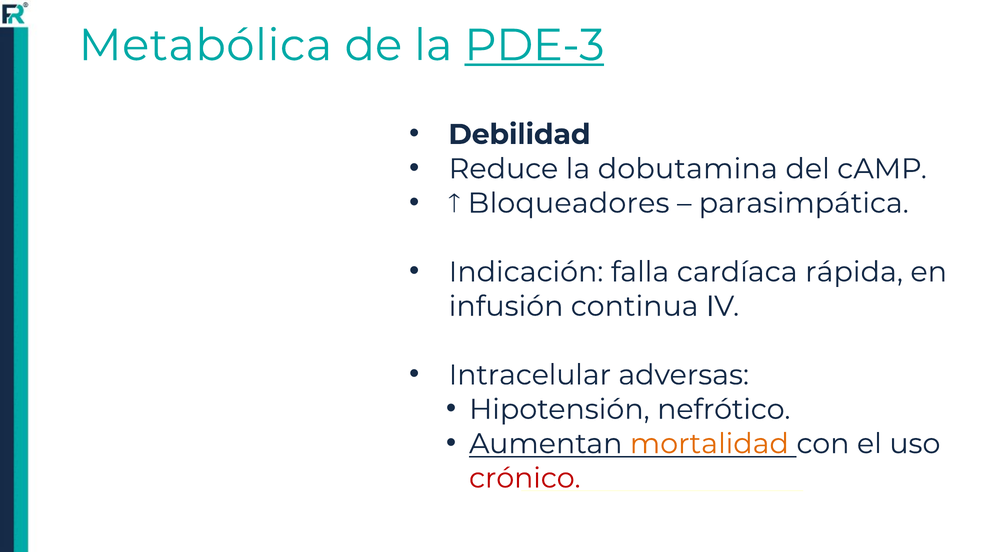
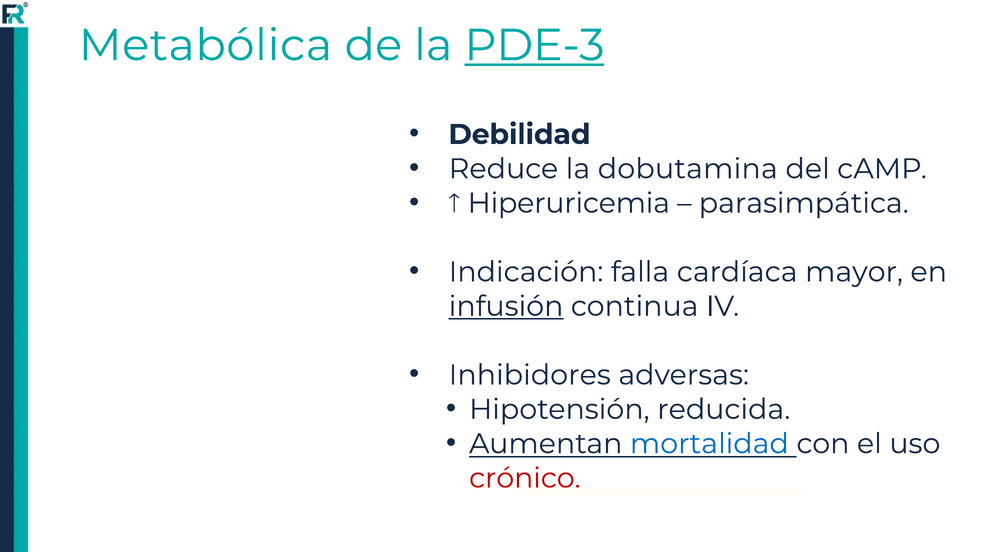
Bloqueadores: Bloqueadores -> Hiperuricemia (569, 203)
rápida: rápida -> mayor (854, 272)
infusión underline: none -> present (506, 306)
Intracelular: Intracelular -> Inhibidores (530, 375)
nefrótico: nefrótico -> reducida (724, 409)
mortalidad colour: orange -> blue (709, 444)
